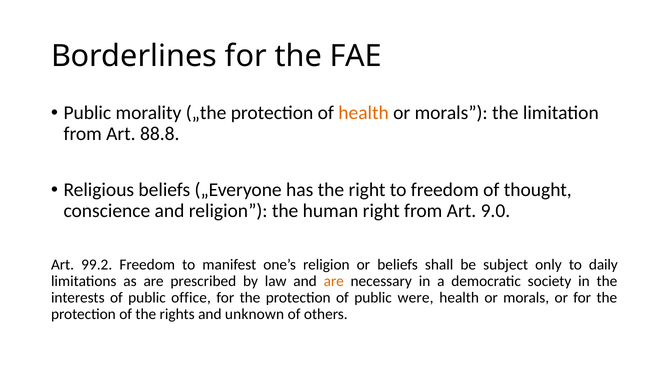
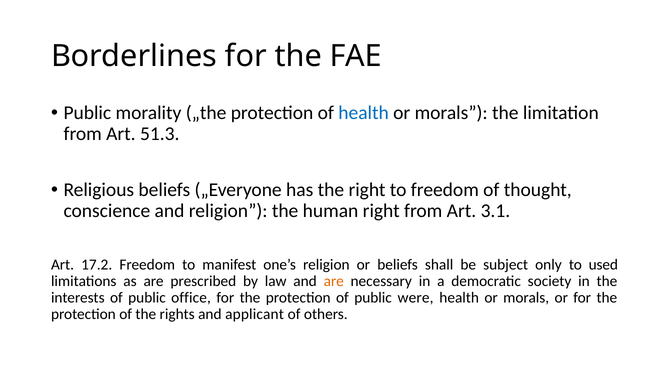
health colour: orange -> blue (364, 113)
88.8: 88.8 -> 51.3 (160, 134)
9.0: 9.0 -> 3.1 (495, 211)
99.2: 99.2 -> 17.2 (97, 265)
daily: daily -> used (603, 265)
unknown: unknown -> applicant (255, 315)
